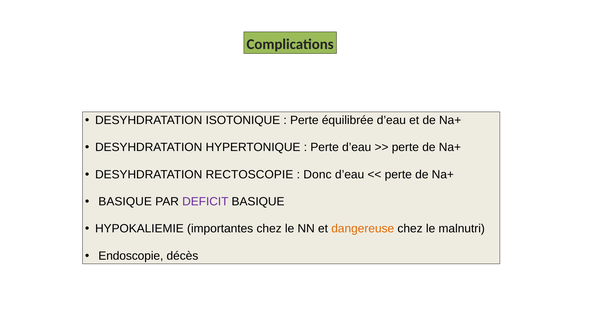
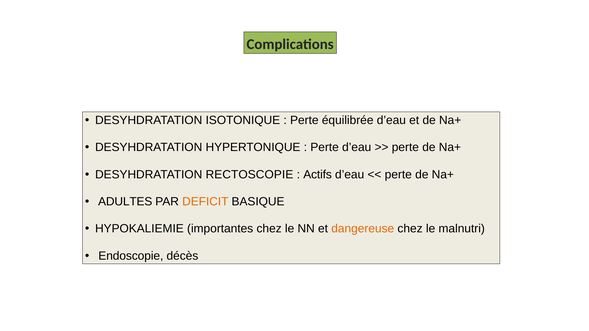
Donc: Donc -> Actifs (318, 175)
BASIQUE: BASIQUE -> ADULTES (125, 202)
DEFICIT colour: purple -> orange (205, 202)
